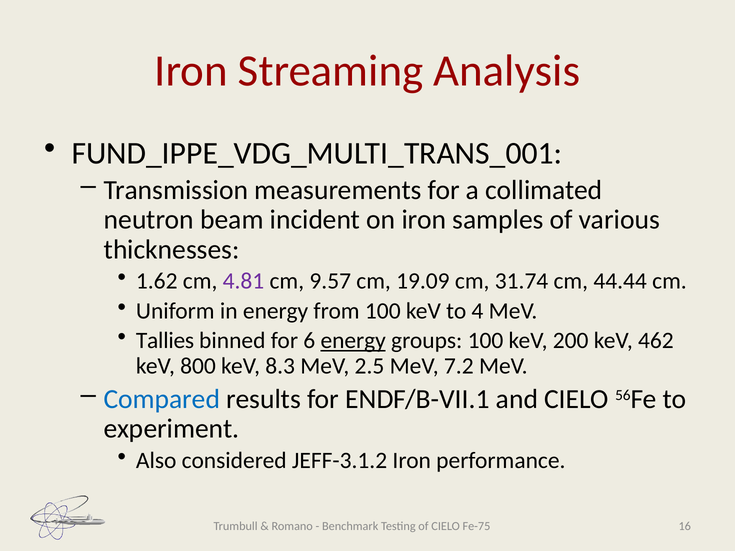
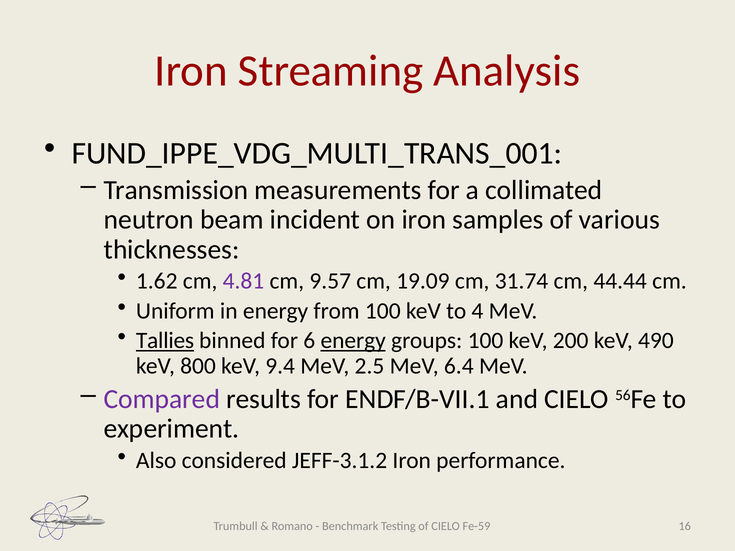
Tallies underline: none -> present (165, 341)
462: 462 -> 490 (656, 341)
8.3: 8.3 -> 9.4 (280, 366)
7.2: 7.2 -> 6.4 (459, 366)
Compared colour: blue -> purple (162, 399)
Fe-75: Fe-75 -> Fe-59 (476, 526)
